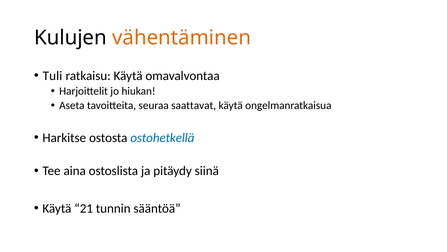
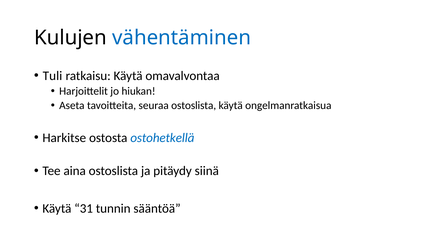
vähentäminen colour: orange -> blue (182, 38)
seuraa saattavat: saattavat -> ostoslista (194, 105)
21: 21 -> 31 (84, 208)
